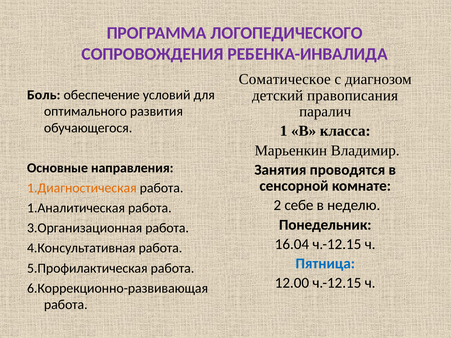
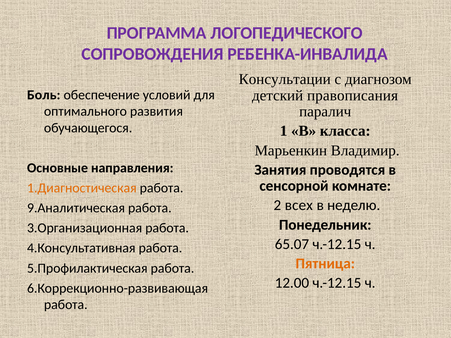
Соматическое: Соматическое -> Консультации (285, 79)
себе: себе -> всех (299, 206)
1.Аналитическая: 1.Аналитическая -> 9.Аналитическая (76, 208)
16.04: 16.04 -> 65.07 (292, 244)
Пятница colour: blue -> orange (325, 264)
